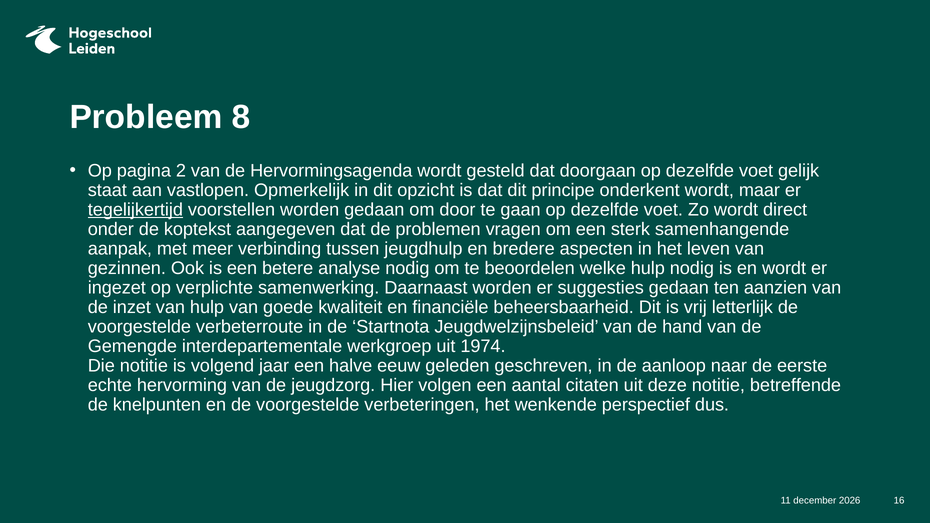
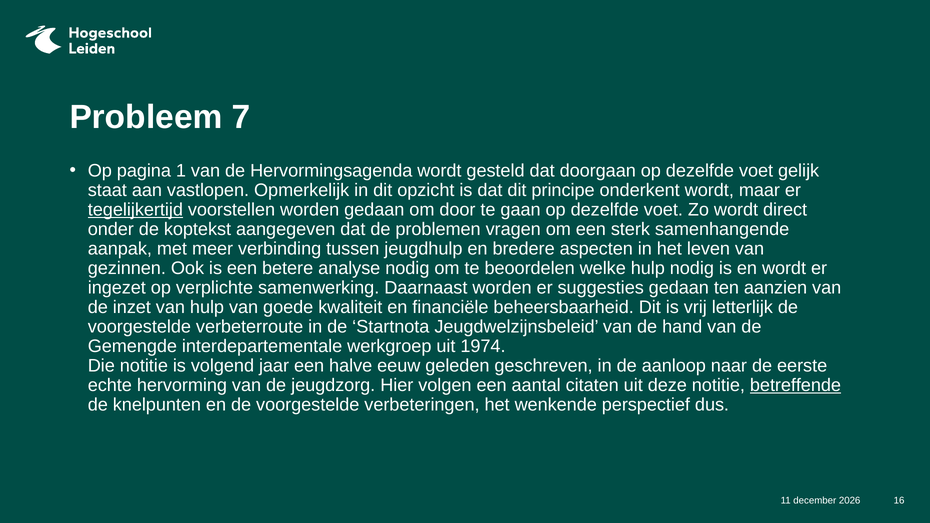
8: 8 -> 7 (241, 117)
2: 2 -> 1 (181, 171)
betreffende underline: none -> present (795, 385)
